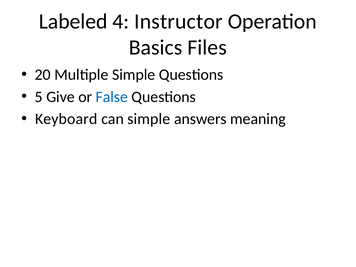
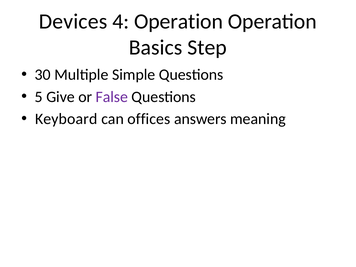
Labeled: Labeled -> Devices (73, 21)
4 Instructor: Instructor -> Operation (179, 21)
Files: Files -> Step (207, 48)
20: 20 -> 30 (43, 75)
False colour: blue -> purple (112, 97)
can simple: simple -> offices (149, 119)
